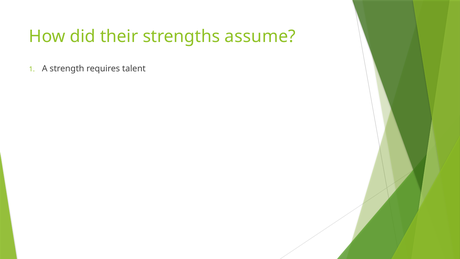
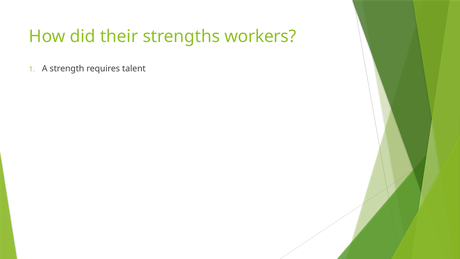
assume: assume -> workers (260, 36)
